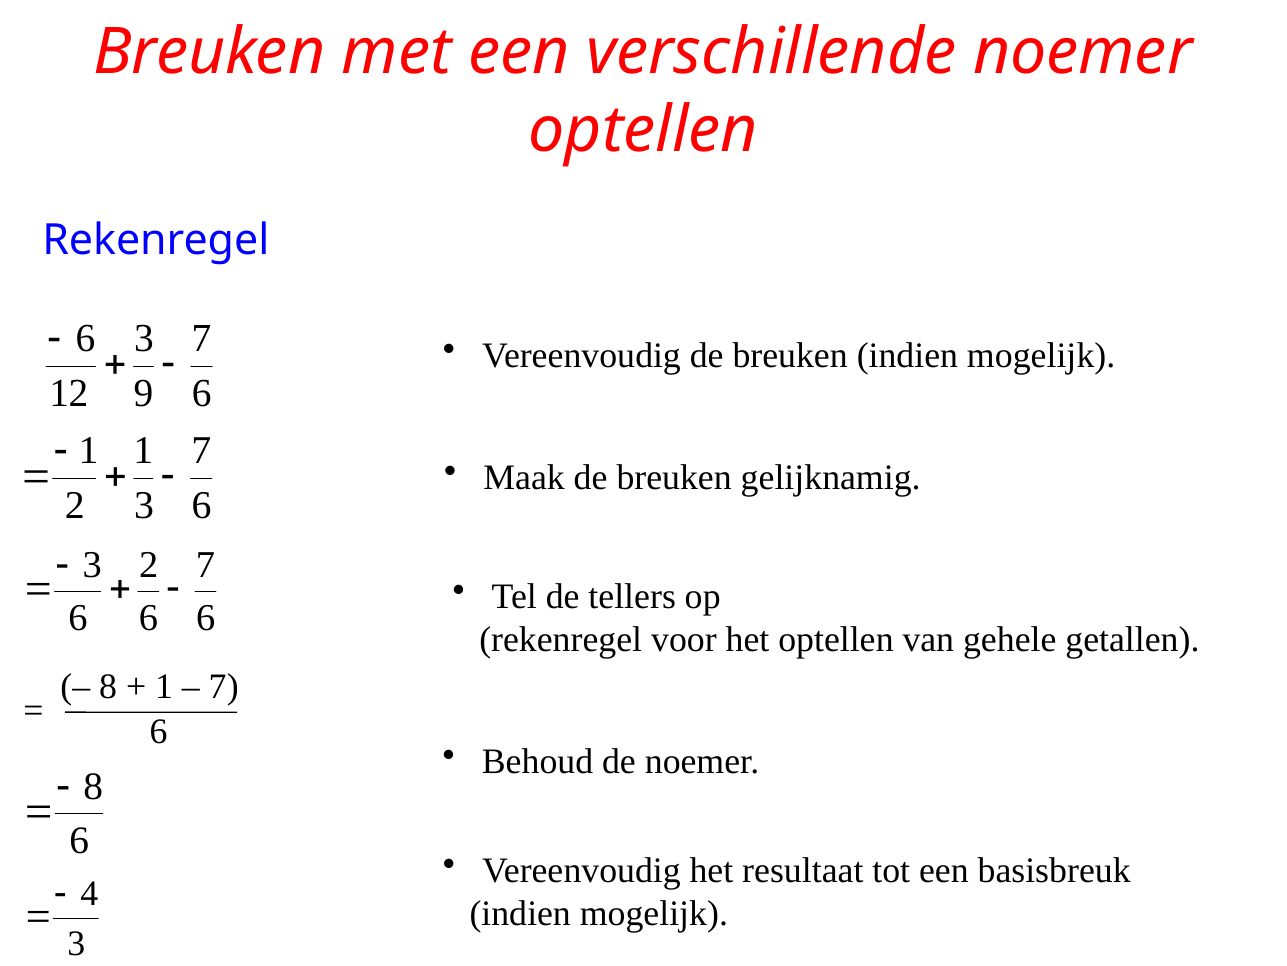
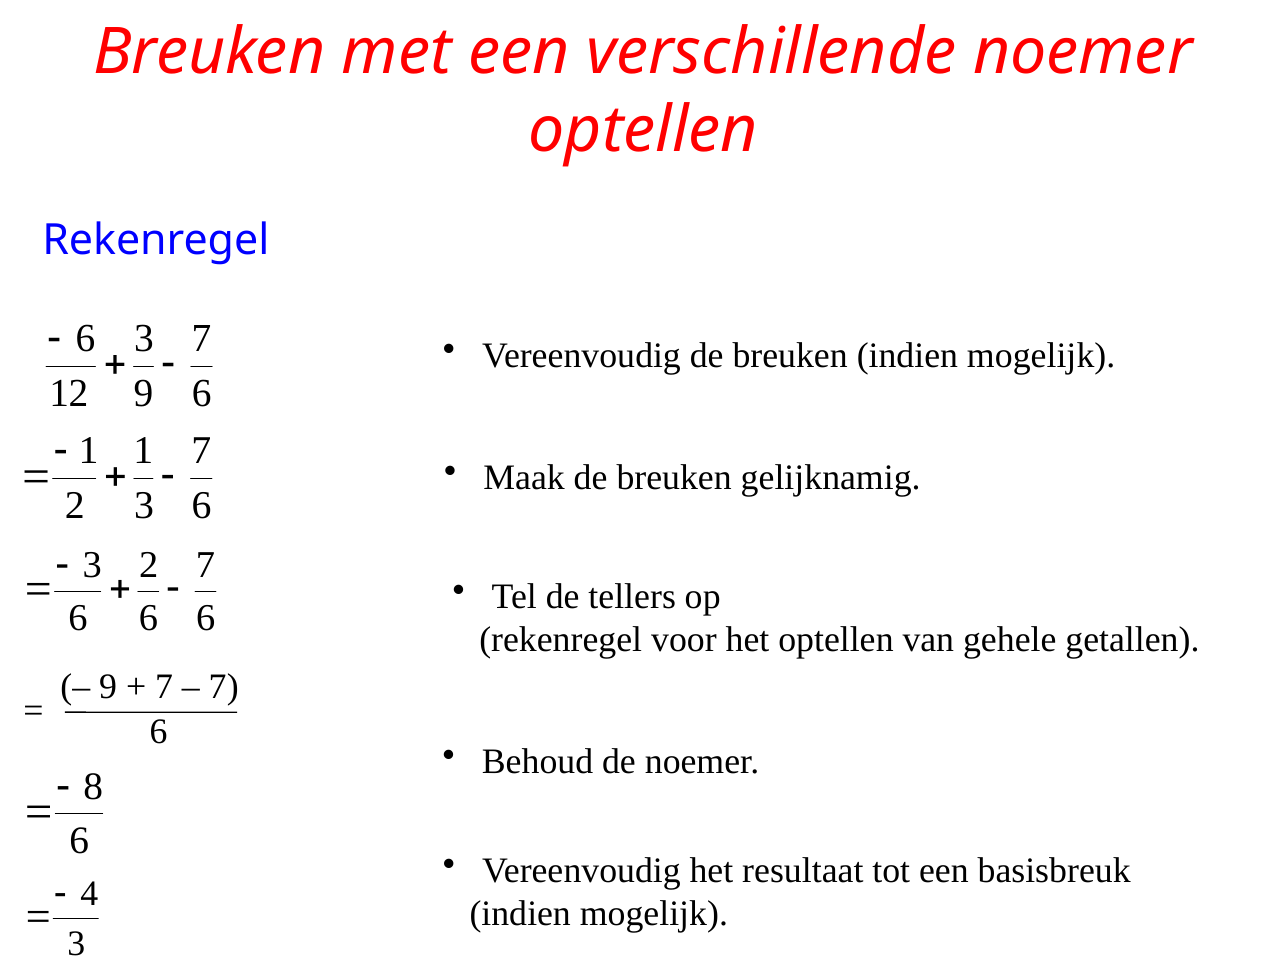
8: 8 -> 9 (108, 686)
1: 1 -> 7 (164, 686)
